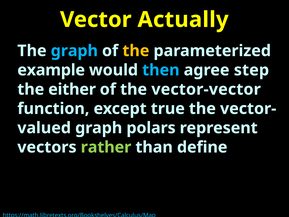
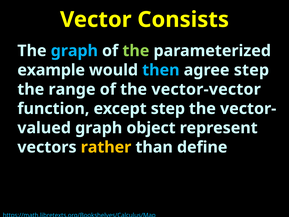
Actually: Actually -> Consists (183, 20)
the colour: yellow -> light green (136, 51)
either: either -> range (72, 89)
except true: true -> step (168, 109)
polars: polars -> object (151, 128)
rather colour: light green -> yellow (106, 147)
